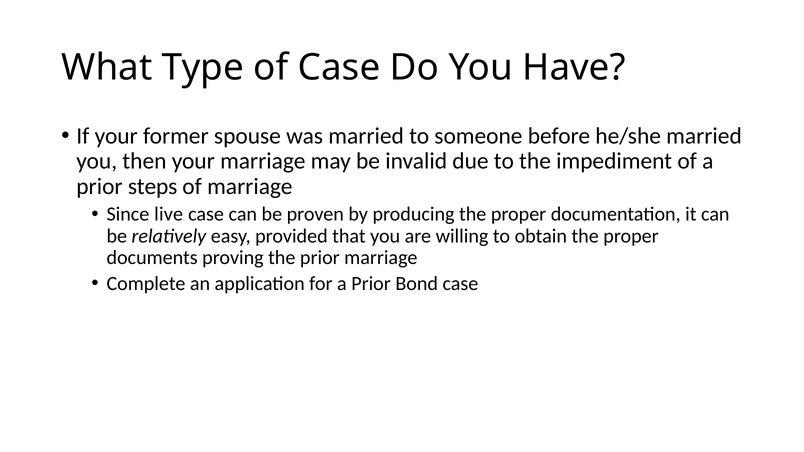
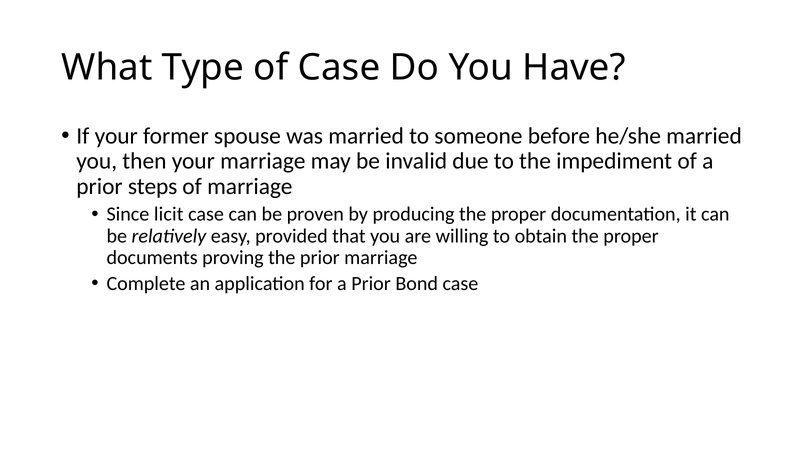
live: live -> licit (169, 214)
